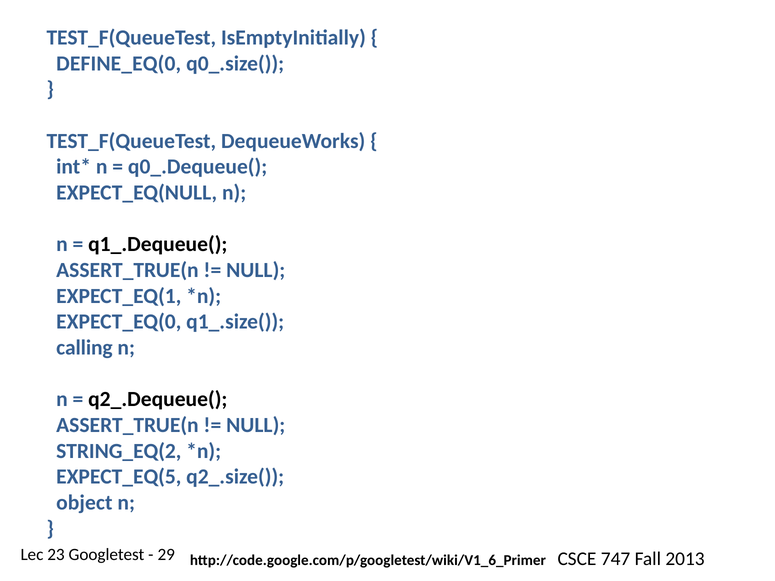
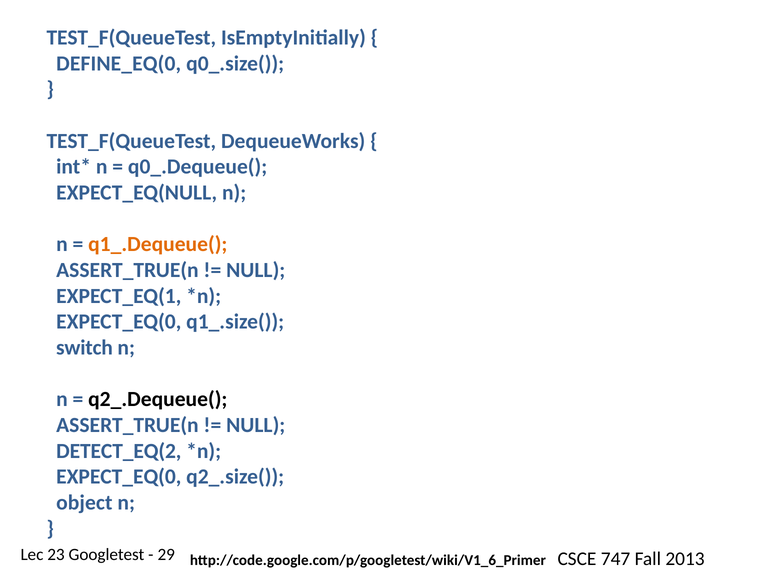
q1_.Dequeue( colour: black -> orange (158, 244)
calling: calling -> switch (84, 348)
STRING_EQ(2: STRING_EQ(2 -> DETECT_EQ(2 (119, 451)
EXPECT_EQ(5: EXPECT_EQ(5 -> EXPECT_EQ(0 (119, 477)
